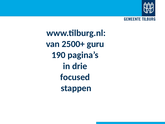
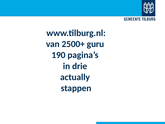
focused: focused -> actually (75, 77)
